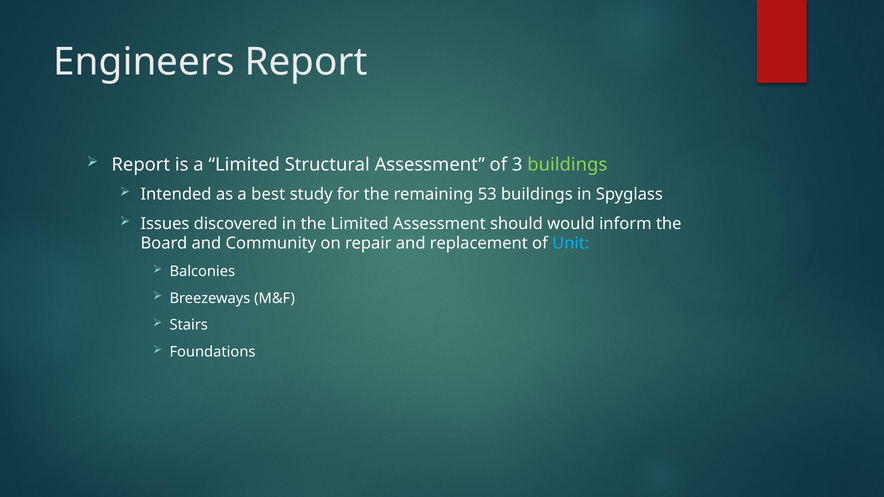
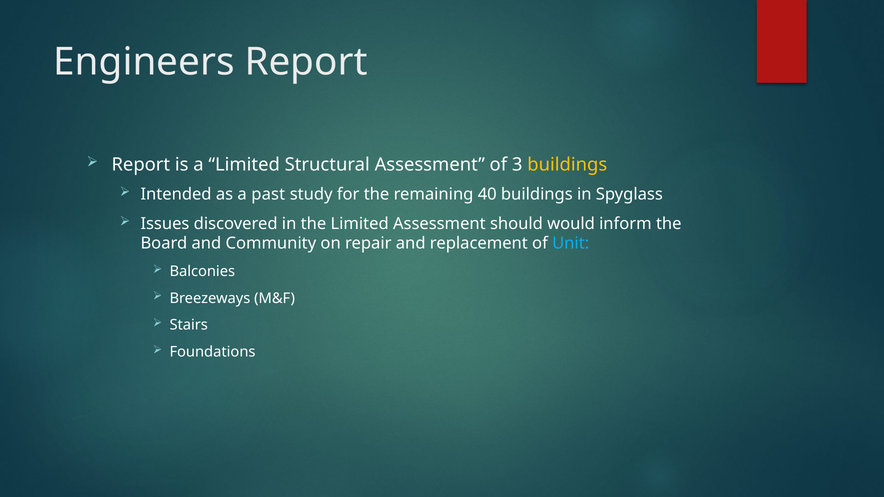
buildings colour: light green -> yellow (567, 165)
best: best -> past (268, 195)
53: 53 -> 40 (487, 195)
